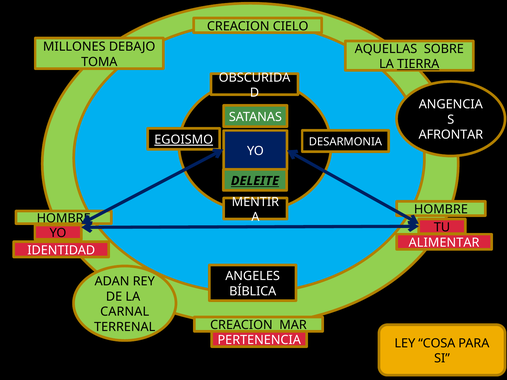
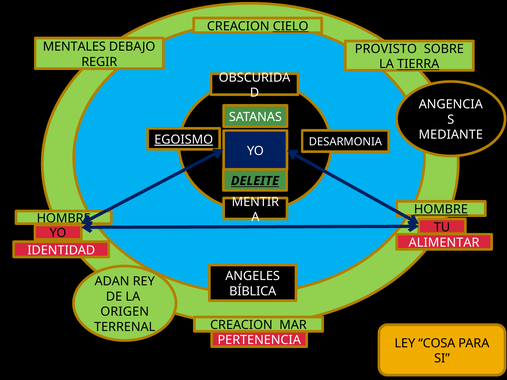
CIELO underline: none -> present (291, 26)
MILLONES: MILLONES -> MENTALES (74, 47)
AQUELLAS: AQUELLAS -> PROVISTO (386, 49)
TOMA: TOMA -> REGIR (99, 62)
AFRONTAR: AFRONTAR -> MEDIANTE (451, 135)
HOMBRE underline: none -> present (441, 210)
CARNAL: CARNAL -> ORIGEN (125, 312)
